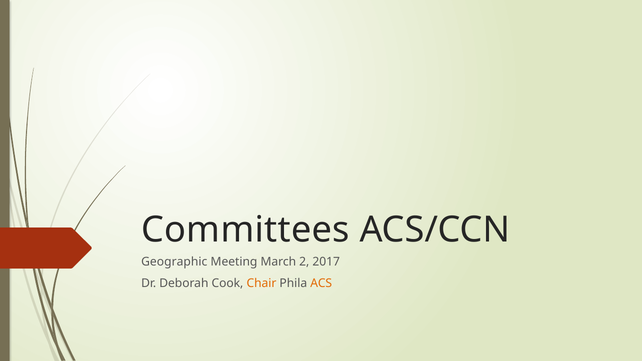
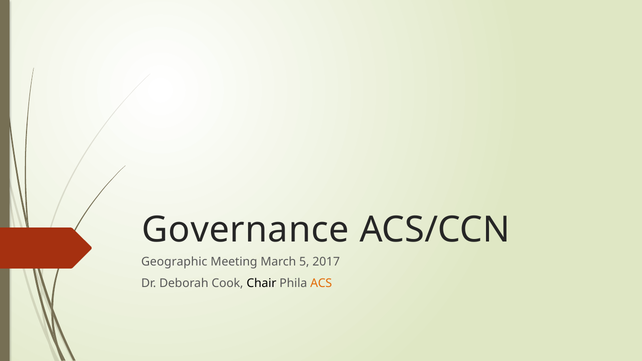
Committees: Committees -> Governance (245, 230)
2: 2 -> 5 (304, 262)
Chair colour: orange -> black (261, 283)
